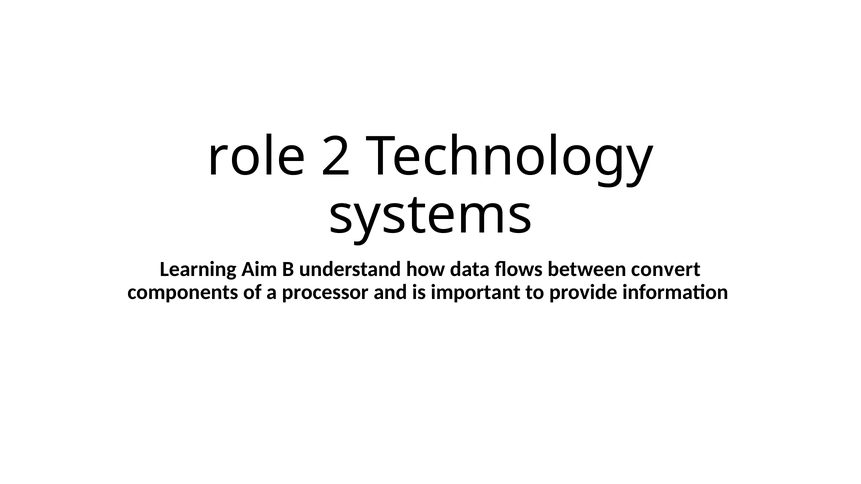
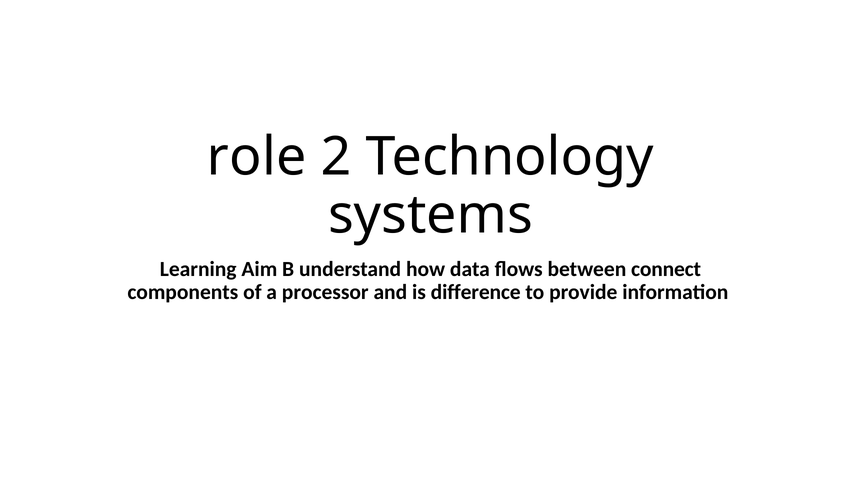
convert: convert -> connect (666, 269)
important: important -> difference (476, 292)
